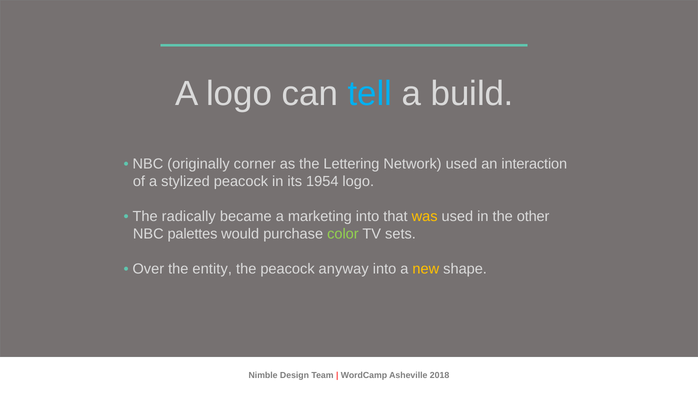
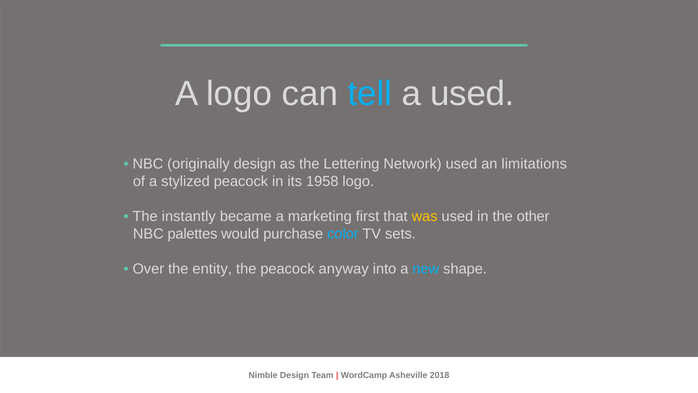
a build: build -> used (472, 94)
originally corner: corner -> design (255, 164)
interaction: interaction -> limitations (534, 164)
1954: 1954 -> 1958 (322, 181)
radically: radically -> instantly (189, 216)
marketing into: into -> first (368, 216)
color colour: light green -> light blue (343, 234)
new colour: yellow -> light blue (426, 268)
